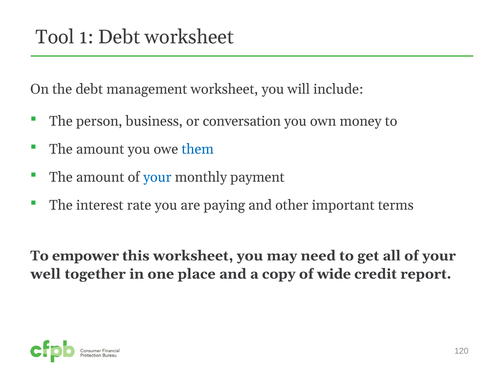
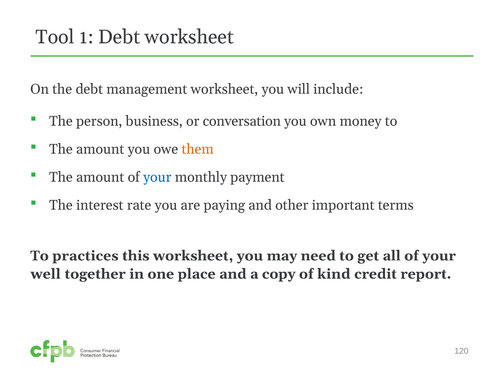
them colour: blue -> orange (198, 149)
empower: empower -> practices (85, 256)
wide: wide -> kind (334, 274)
